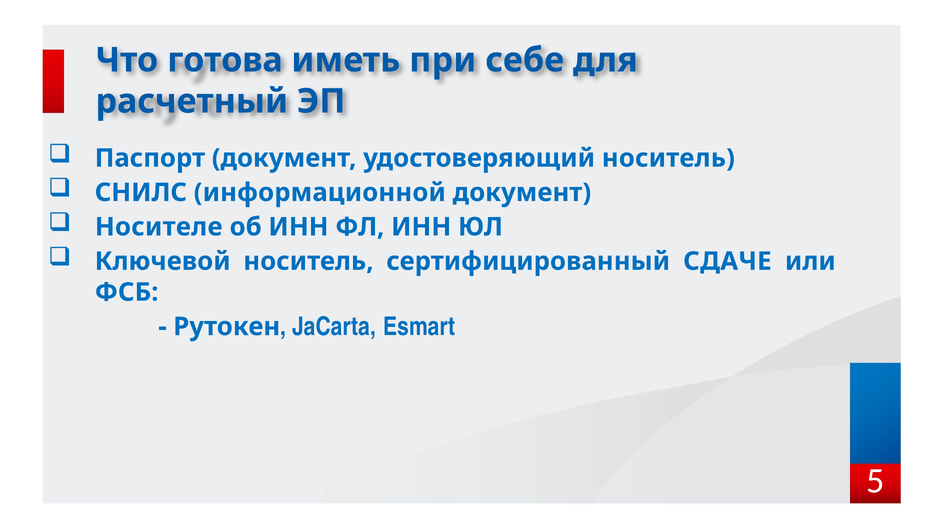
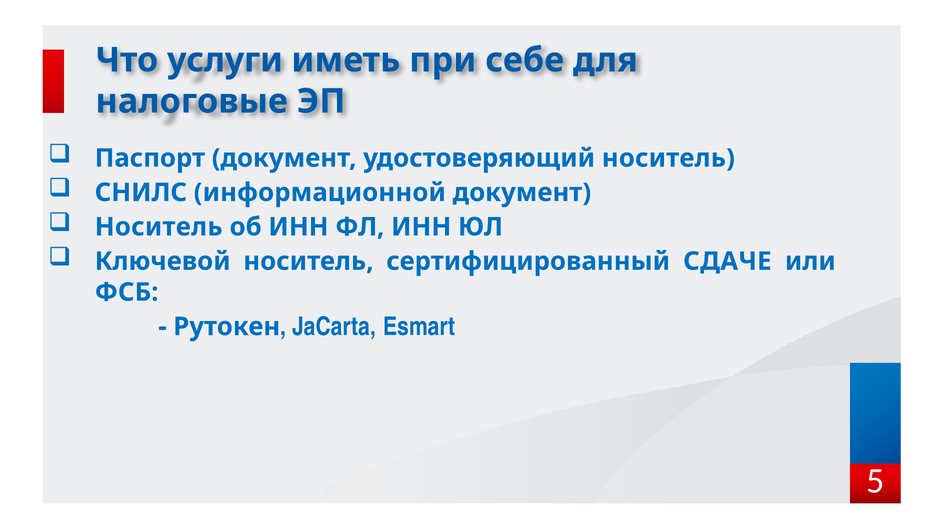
готова: готова -> услуги (225, 60)
расчетный: расчетный -> налоговые (192, 101)
Носителе: Носителе -> Носитель (159, 227)
